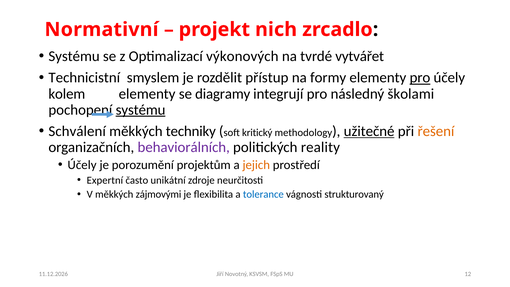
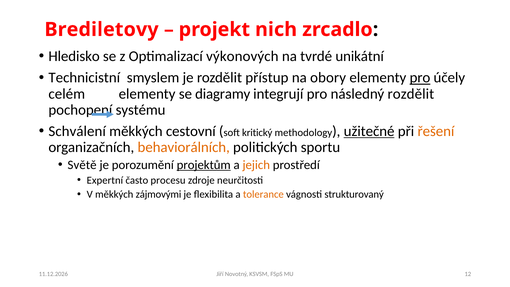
Normativní: Normativní -> Brediletovy (102, 29)
Systému: Systému -> Hledisko (74, 56)
vytvářet: vytvářet -> unikátní (360, 56)
formy: formy -> obory (328, 78)
kolem: kolem -> celém (67, 94)
následný školami: školami -> rozdělit (411, 94)
systému underline: present -> none (141, 110)
techniky: techniky -> cestovní (191, 131)
behaviorálních colour: purple -> orange (184, 147)
reality: reality -> sportu (320, 147)
Účely: Účely -> Světě (82, 165)
projektům underline: none -> present (204, 165)
unikátní: unikátní -> procesu (168, 180)
tolerance colour: blue -> orange (263, 194)
